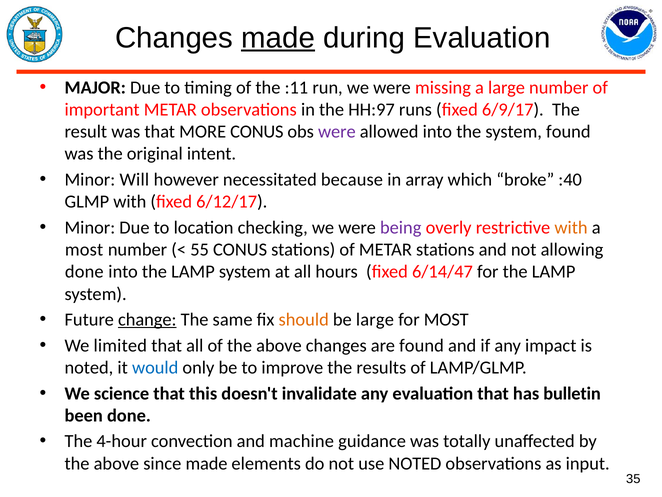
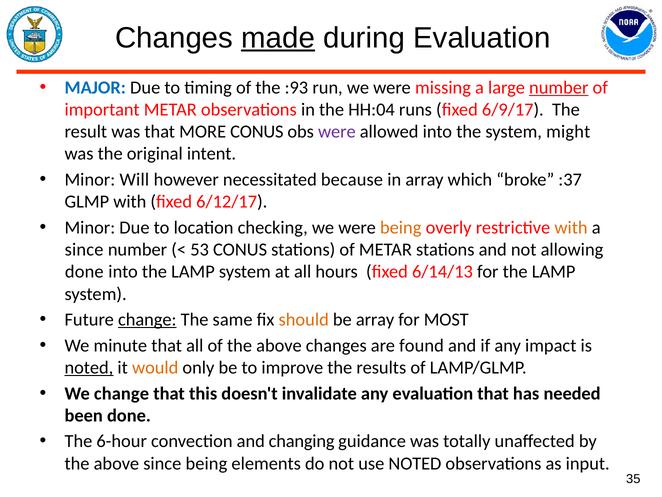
MAJOR colour: black -> blue (95, 87)
:11: :11 -> :93 (296, 87)
number underline: none -> present (559, 87)
HH:97: HH:97 -> HH:04 (372, 109)
system found: found -> might (568, 132)
:40: :40 -> :37 (570, 179)
being colour: purple -> orange (401, 227)
most: most -> since (84, 249)
55: 55 -> 53 (200, 249)
6/14/47: 6/14/47 -> 6/14/13 (442, 272)
be large: large -> array (375, 319)
limited: limited -> minute (120, 345)
noted underline: none -> present (89, 367)
would colour: blue -> orange (155, 367)
We science: science -> change (122, 393)
bulletin: bulletin -> needed (572, 393)
4-hour: 4-hour -> 6-hour (122, 441)
machine: machine -> changing (302, 441)
since made: made -> being (206, 463)
